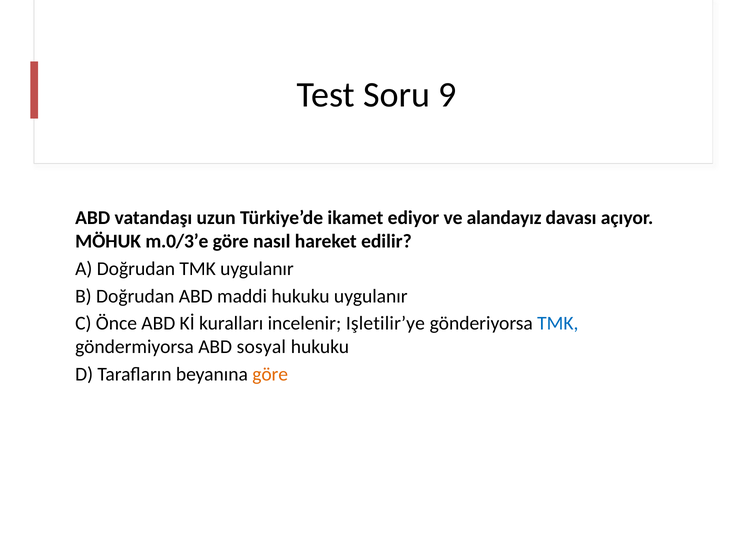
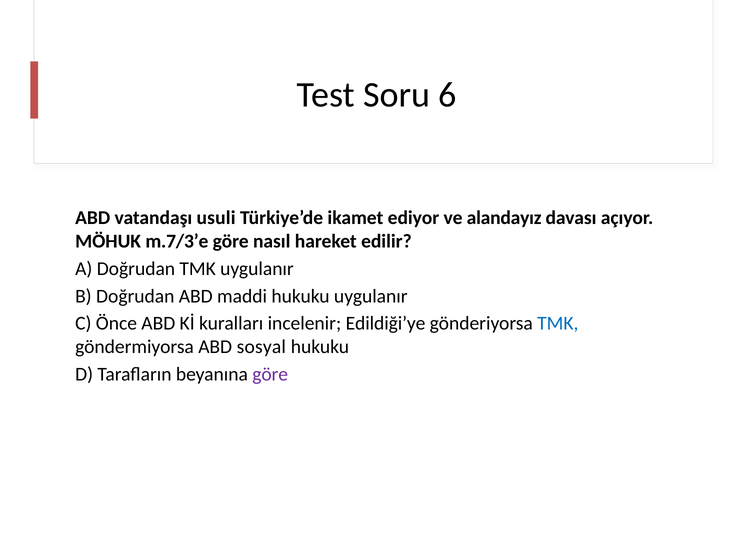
9: 9 -> 6 (447, 95)
uzun: uzun -> usuli (216, 218)
m.0/3’e: m.0/3’e -> m.7/3’e (177, 241)
Işletilir’ye: Işletilir’ye -> Edildiği’ye (386, 323)
göre colour: orange -> purple (270, 374)
